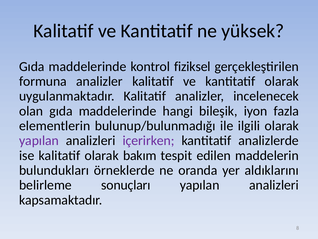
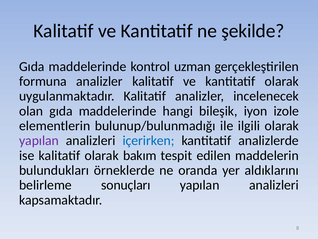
yüksek: yüksek -> şekilde (253, 31)
fiziksel: fiziksel -> uzman (192, 66)
fazla: fazla -> izole (286, 111)
içerirken colour: purple -> blue (149, 140)
